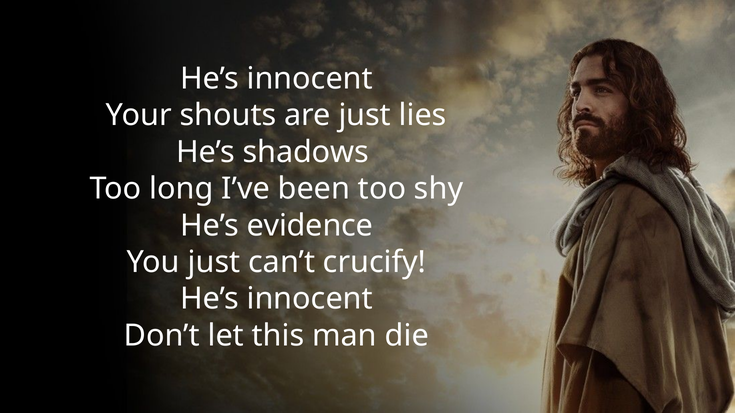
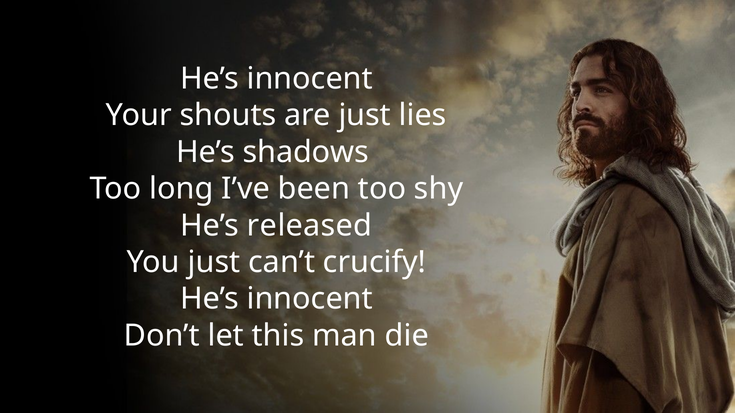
evidence: evidence -> released (310, 226)
